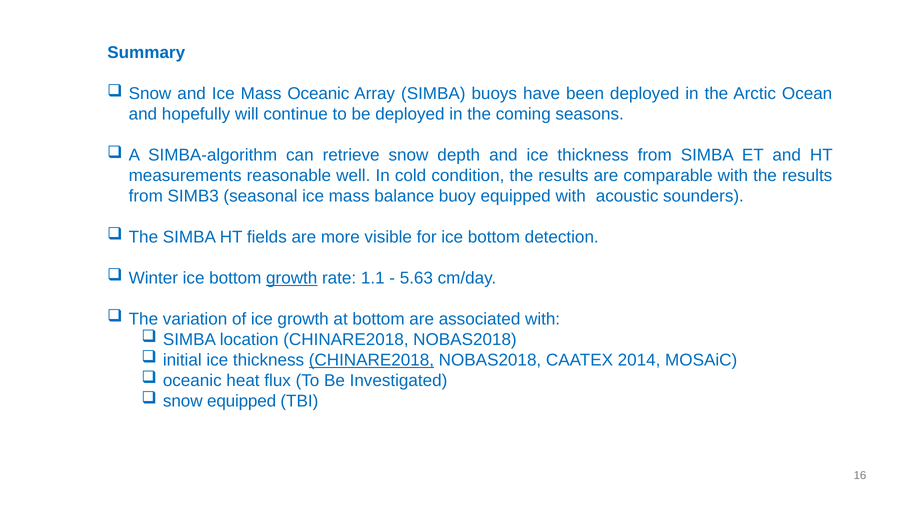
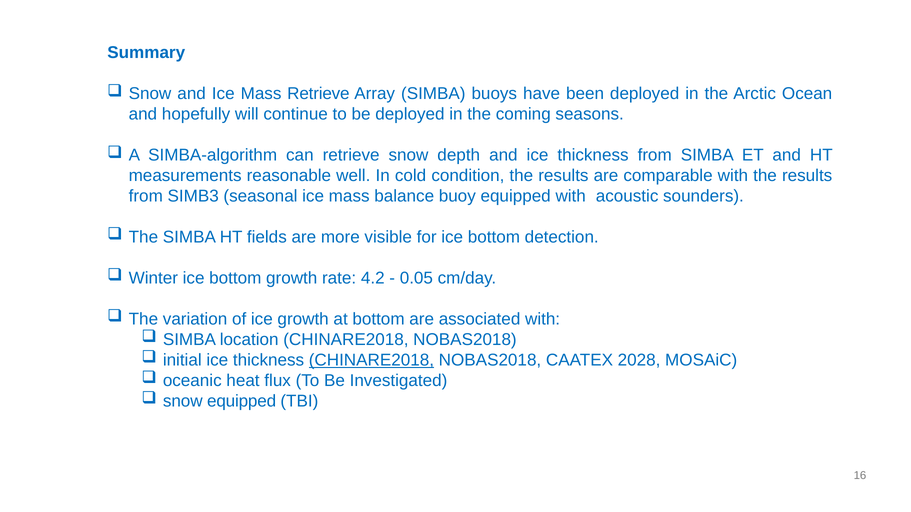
Mass Oceanic: Oceanic -> Retrieve (318, 94)
growth underline: present -> none (292, 278)
1.1: 1.1 -> 4.2 (373, 278)
5.63: 5.63 -> 0.05 (416, 278)
2014: 2014 -> 2028 (639, 360)
